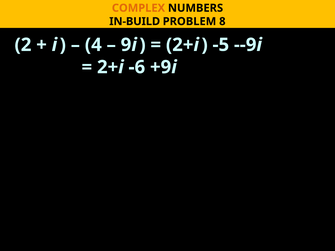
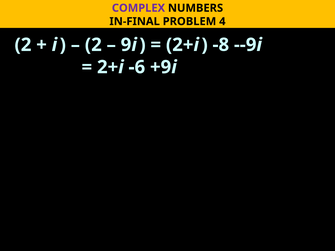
COMPLEX colour: orange -> purple (138, 8)
IN-BUILD: IN-BUILD -> IN-FINAL (135, 21)
8: 8 -> 4 (222, 21)
4: 4 -> 2 (93, 45)
-5: -5 -> -8 (221, 45)
